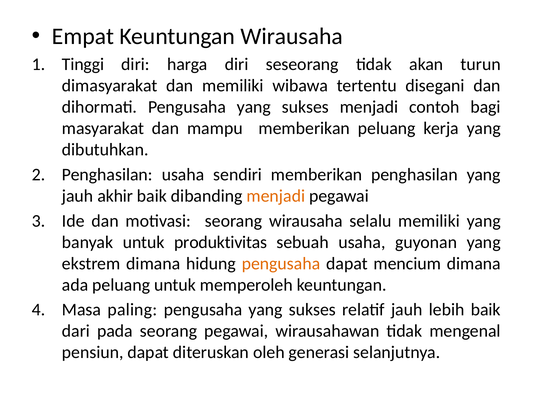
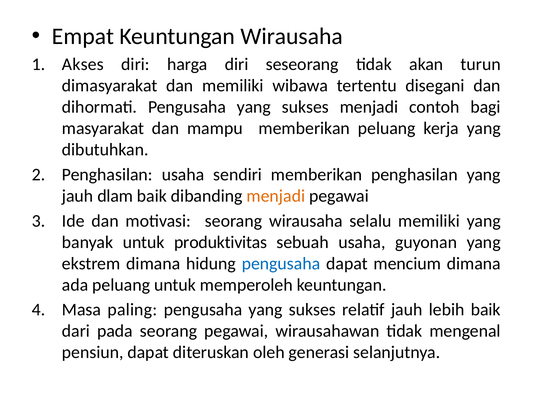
Tinggi: Tinggi -> Akses (83, 64)
akhir: akhir -> dlam (115, 196)
pengusaha colour: orange -> blue (281, 263)
